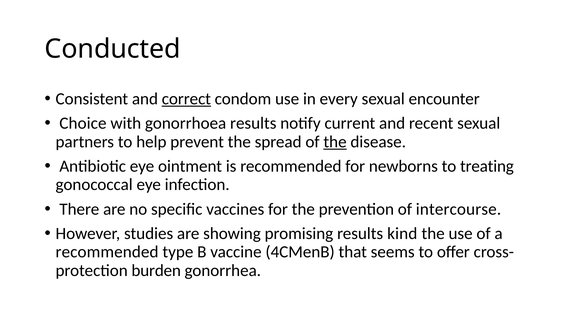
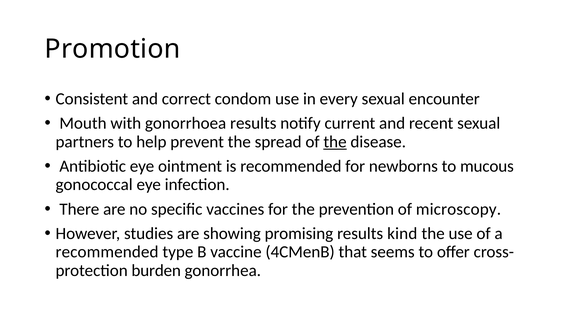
Conducted: Conducted -> Promotion (112, 49)
correct underline: present -> none (186, 99)
Choice: Choice -> Mouth (83, 123)
treating: treating -> mucous (487, 166)
intercourse: intercourse -> microscopy (458, 209)
